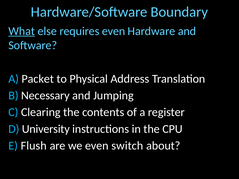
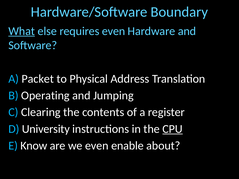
Necessary: Necessary -> Operating (45, 96)
CPU underline: none -> present (173, 129)
Flush: Flush -> Know (34, 146)
switch: switch -> enable (127, 146)
